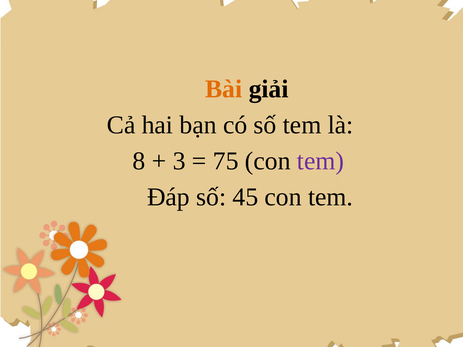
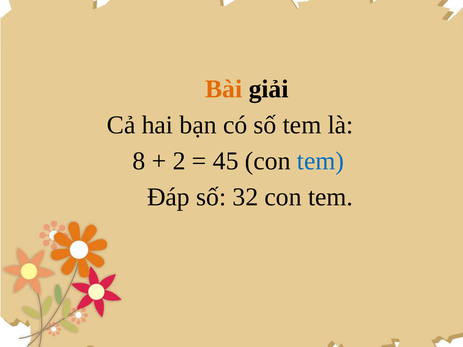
3: 3 -> 2 (179, 161)
75: 75 -> 45 (226, 161)
tem colour: purple -> blue (320, 161)
45: 45 -> 32 (245, 197)
